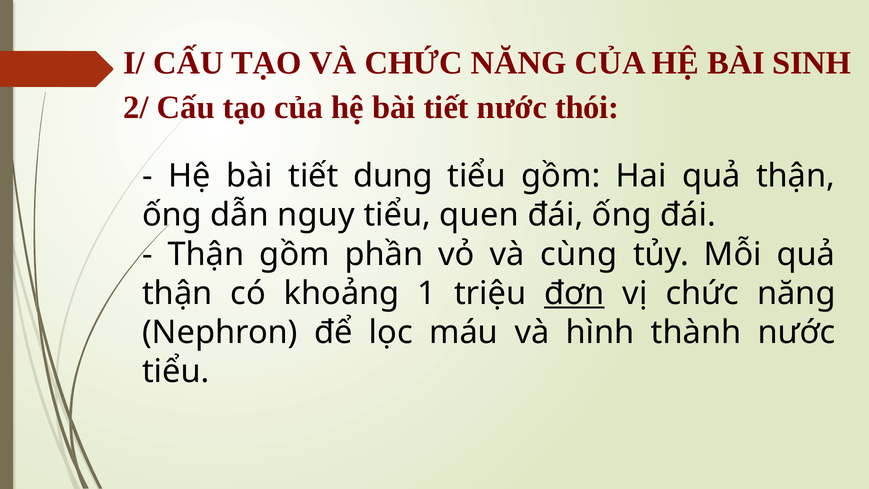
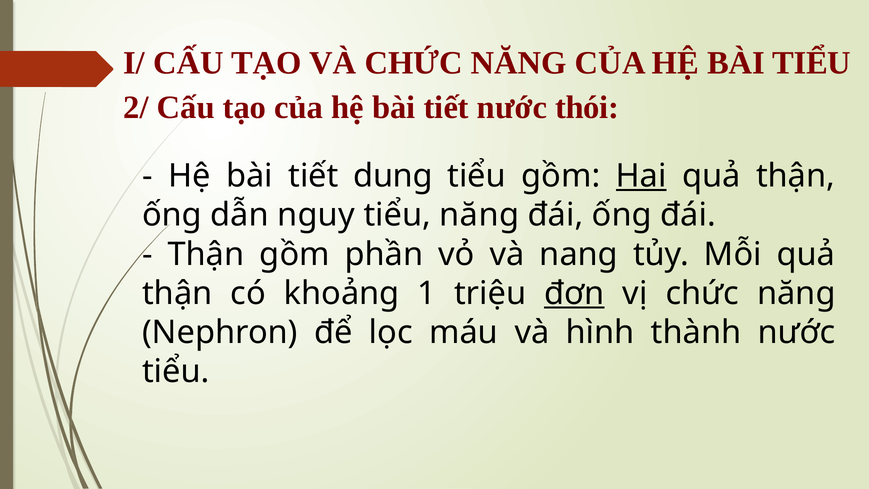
BÀI SINH: SINH -> TIỂU (812, 63)
Hai underline: none -> present (641, 176)
tiểu quen: quen -> năng (479, 215)
cùng: cùng -> nang (579, 254)
